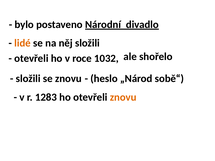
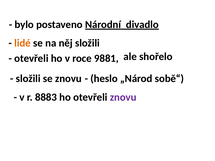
1032: 1032 -> 9881 (106, 58)
1283: 1283 -> 8883 (46, 97)
znovu colour: orange -> purple (123, 97)
